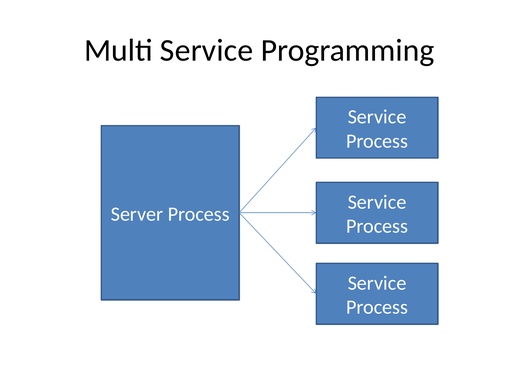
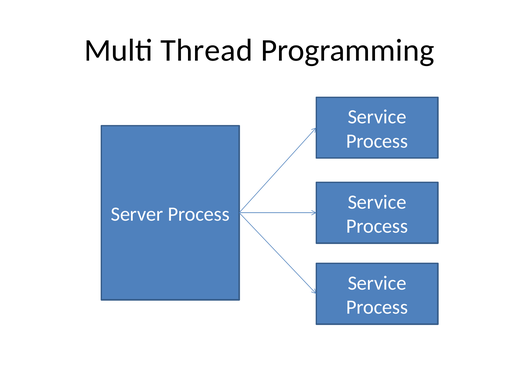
Multi Service: Service -> Thread (207, 50)
